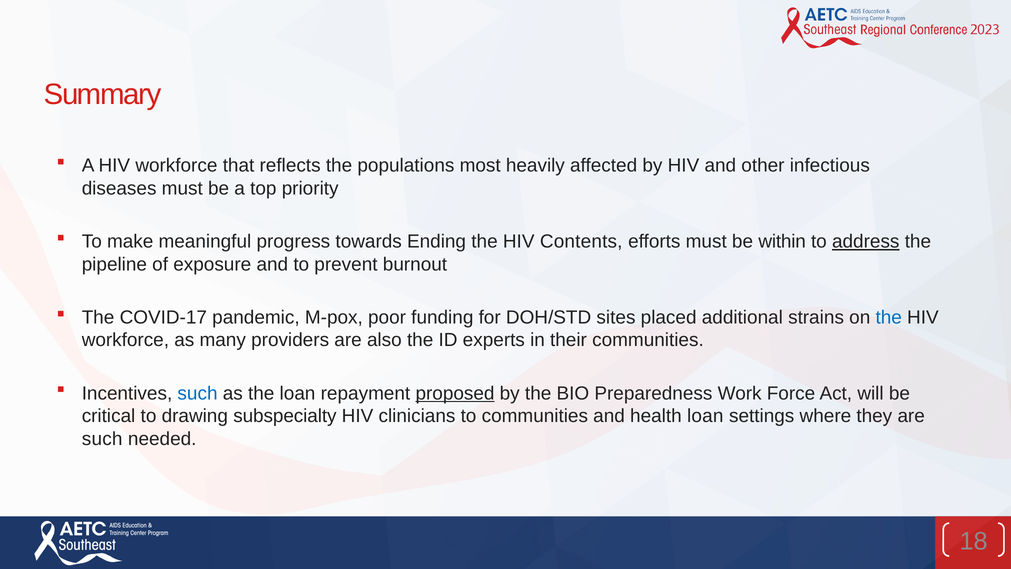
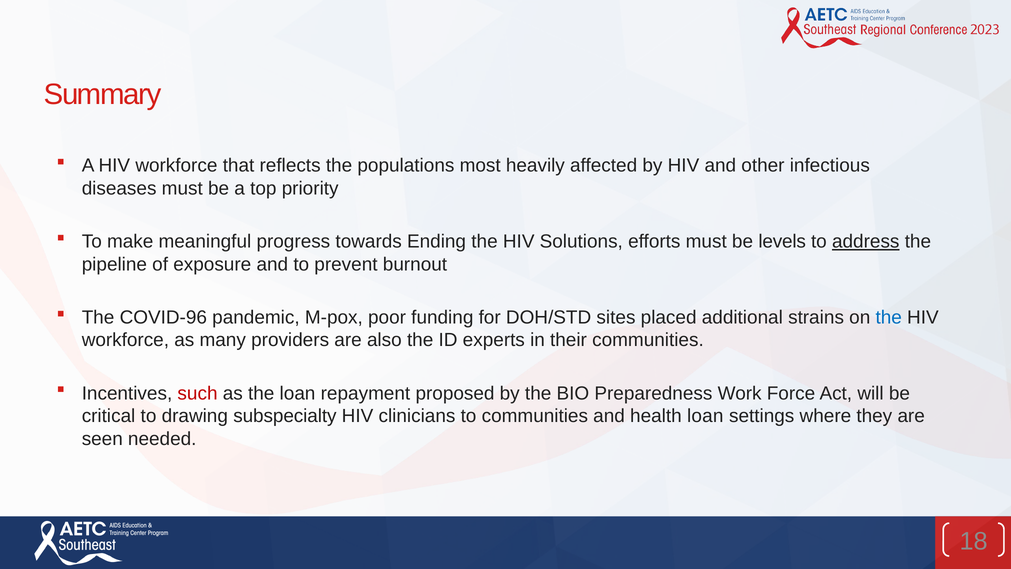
Contents: Contents -> Solutions (581, 241)
within: within -> levels (782, 241)
COVID-17: COVID-17 -> COVID-96 (163, 317)
such colour: blue -> red (198, 393)
proposed underline: present -> none (455, 393)
such: such -> seen (102, 439)
